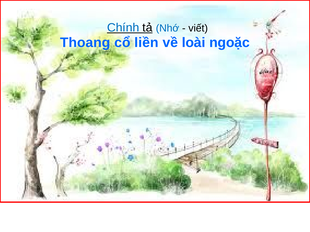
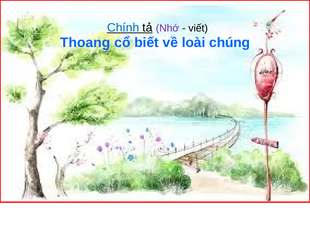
Nhớ colour: blue -> purple (168, 28)
liền: liền -> biết (147, 43)
ngoặc: ngoặc -> chúng (230, 43)
